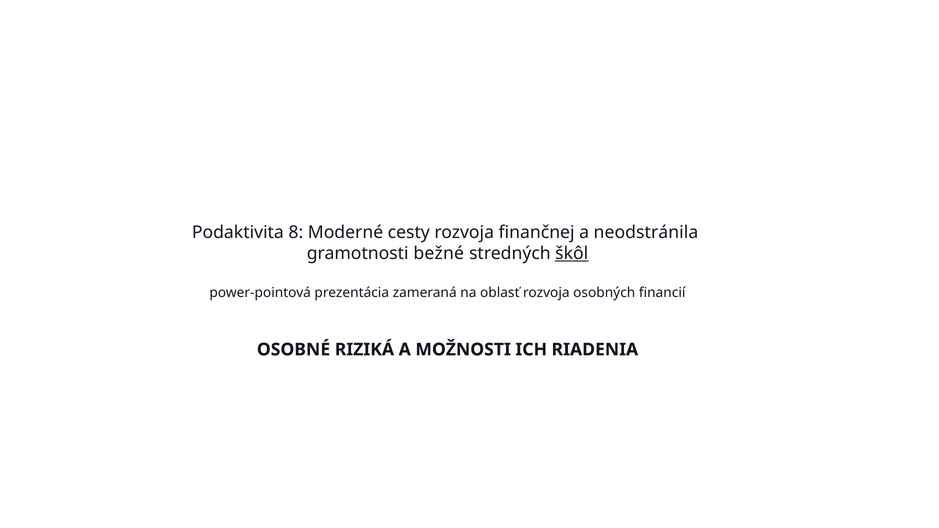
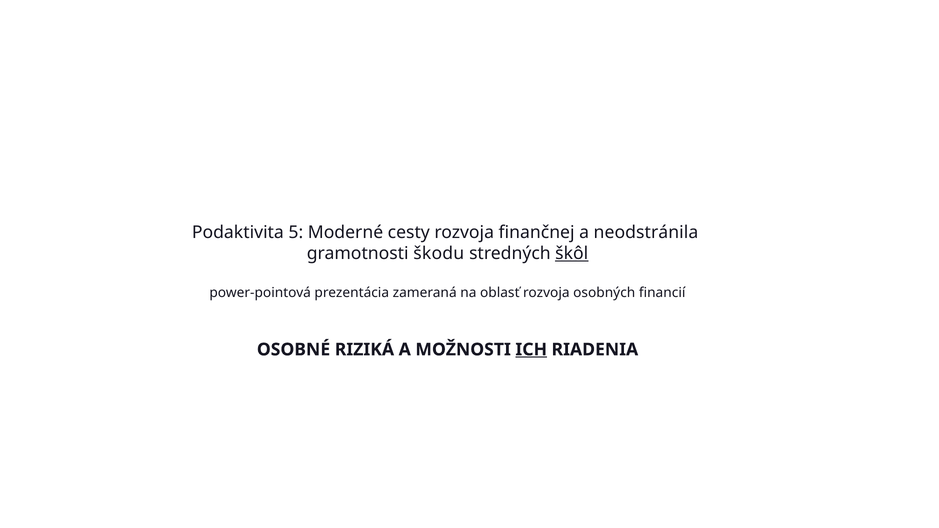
8: 8 -> 5 (296, 232)
bežné: bežné -> škodu (439, 253)
ICH underline: none -> present (531, 350)
